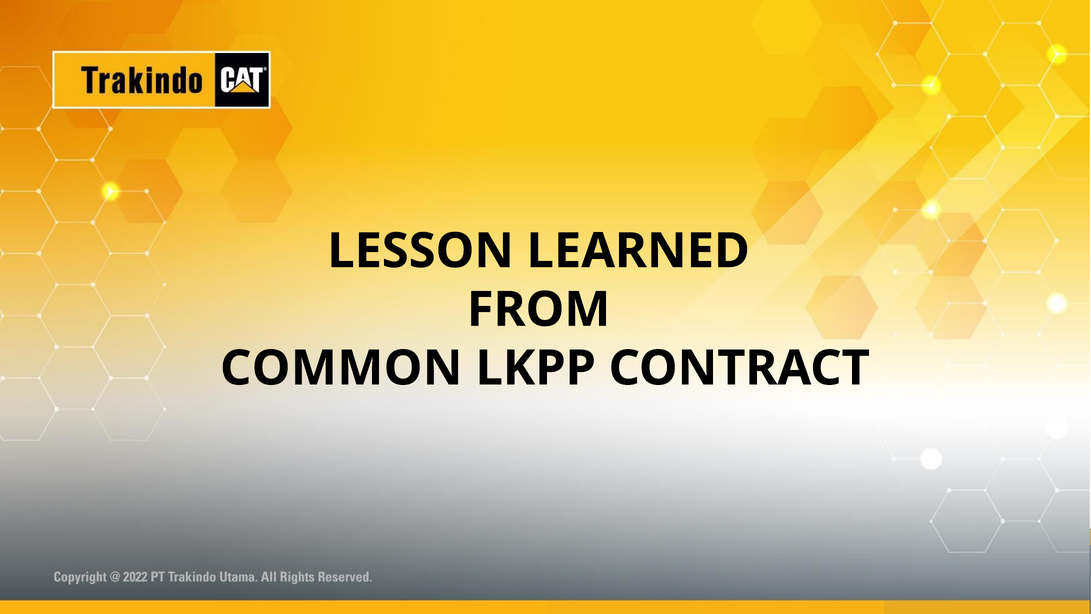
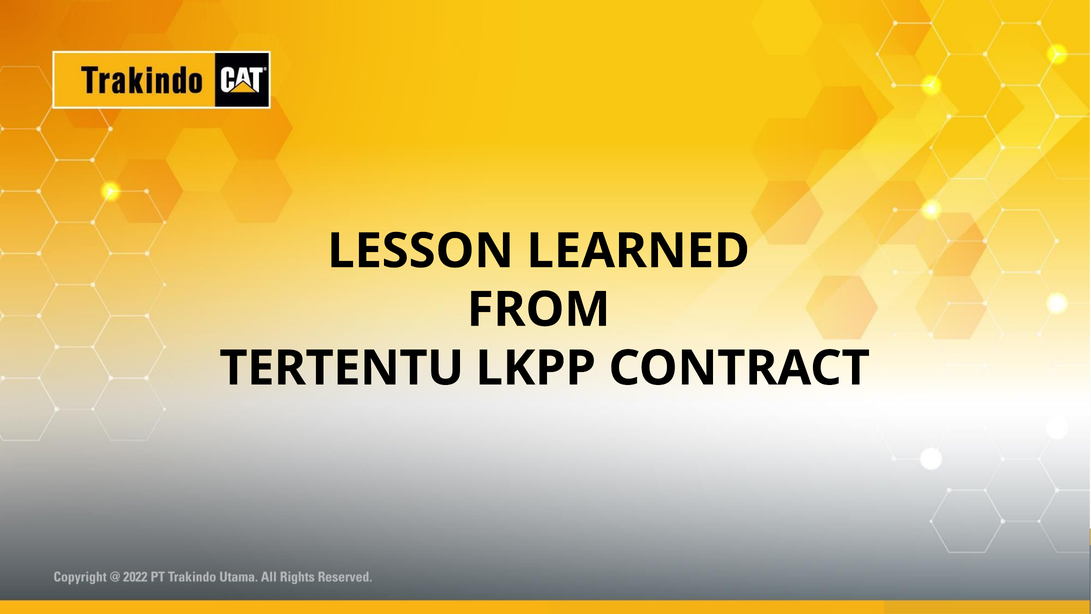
COMMON: COMMON -> TERTENTU (342, 368)
